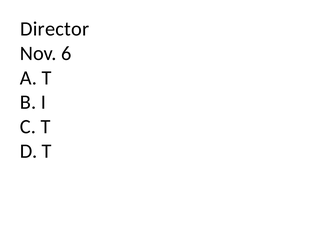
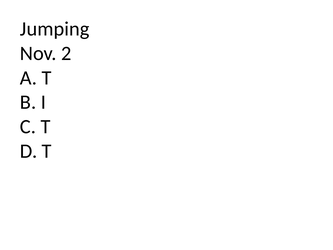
Director: Director -> Jumping (55, 29)
6: 6 -> 2 (66, 53)
